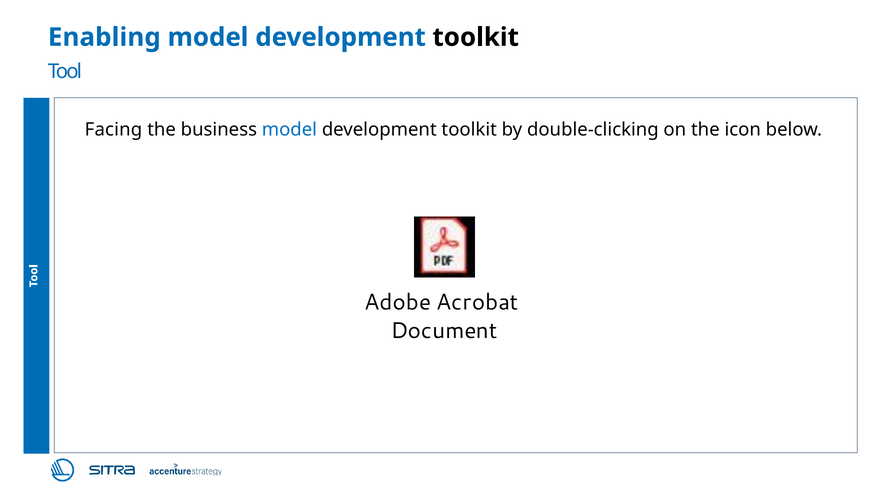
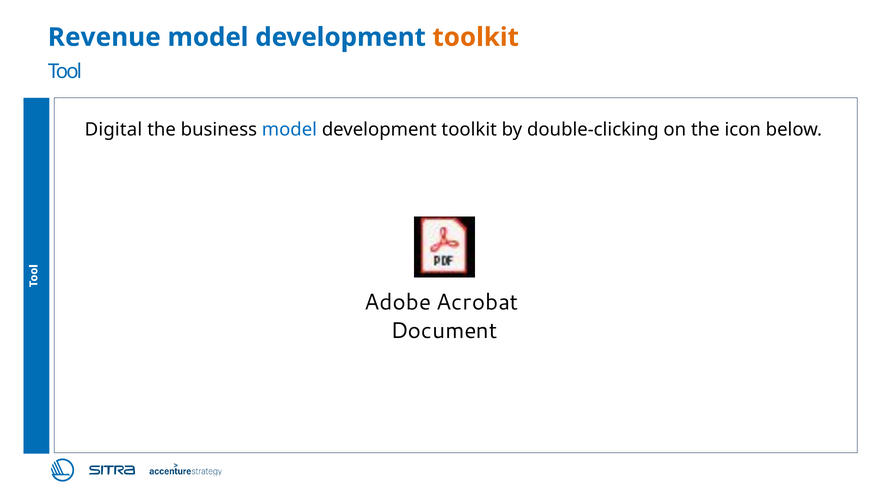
Enabling: Enabling -> Revenue (104, 37)
toolkit colour: black -> orange (476, 37)
Facing: Facing -> Digital (113, 130)
